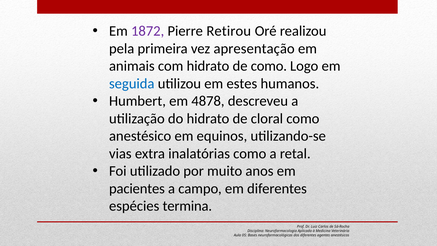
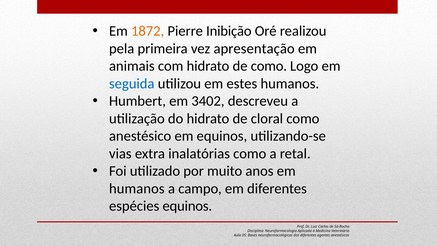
1872 colour: purple -> orange (148, 31)
Retirou: Retirou -> Inibição (229, 31)
4878: 4878 -> 3402 (208, 101)
pacientes: pacientes -> humanos (137, 188)
espécies termina: termina -> equinos (187, 206)
